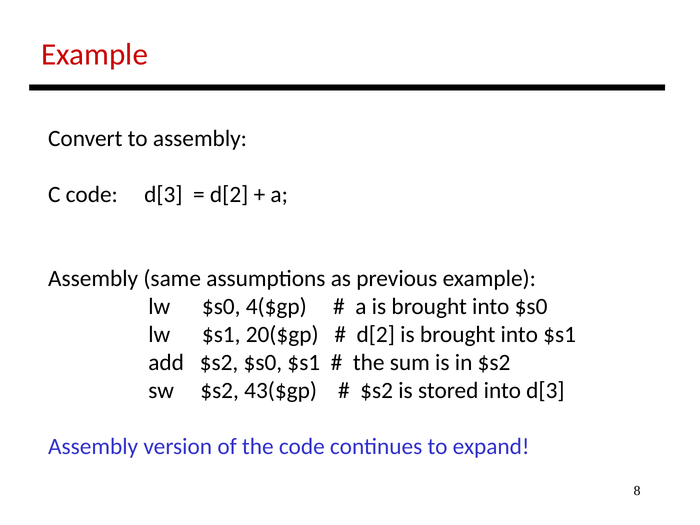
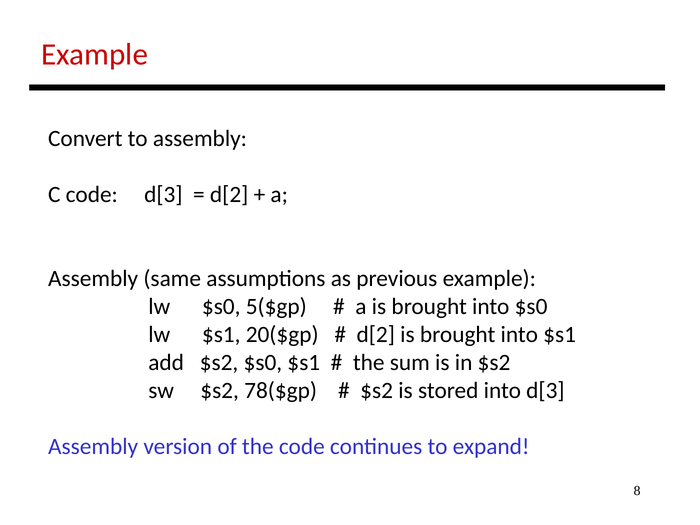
4($gp: 4($gp -> 5($gp (276, 307)
43($gp: 43($gp -> 78($gp (281, 391)
